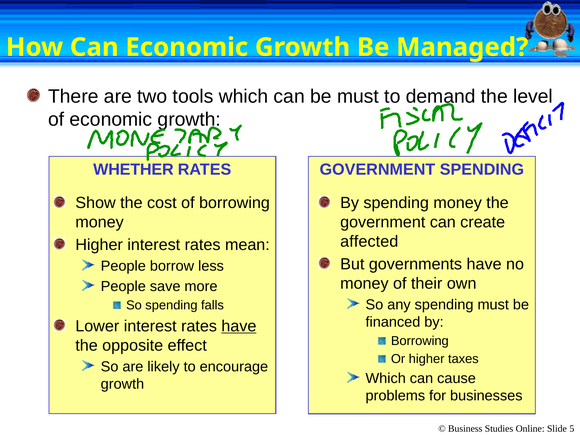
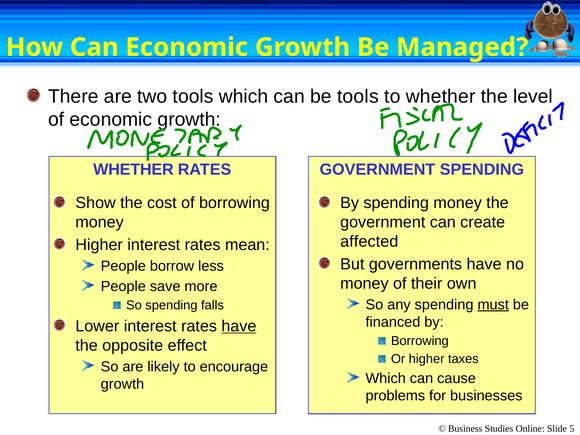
be must: must -> tools (358, 96)
to demand: demand -> whether (441, 96)
must underline: none -> present (493, 305)
